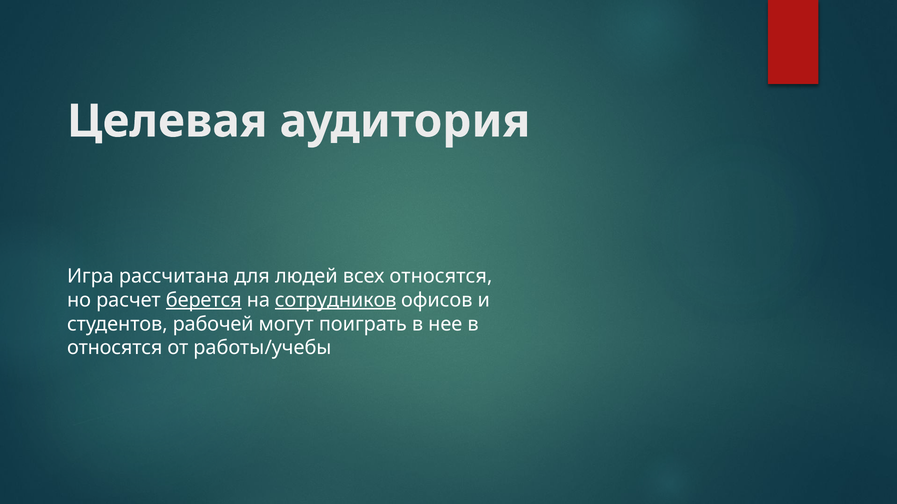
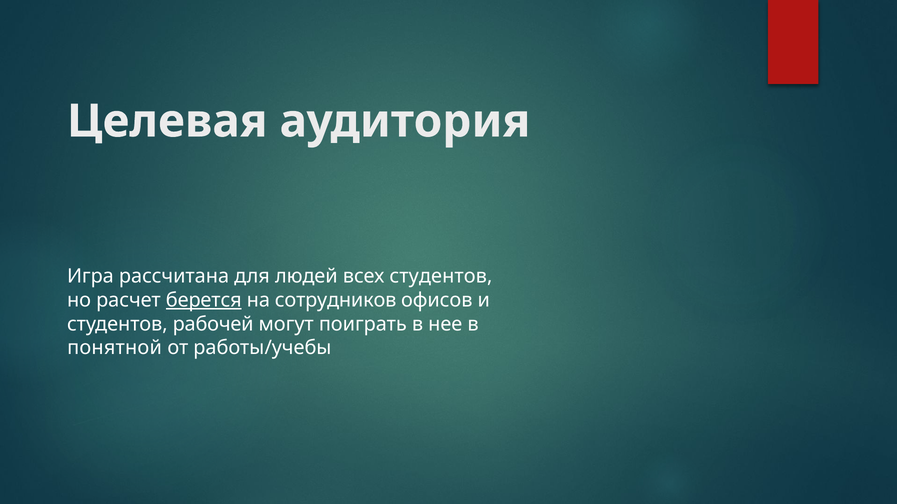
всех относятся: относятся -> студентов (441, 277)
сотрудников underline: present -> none (336, 300)
относятся: относятся -> понятной (115, 348)
